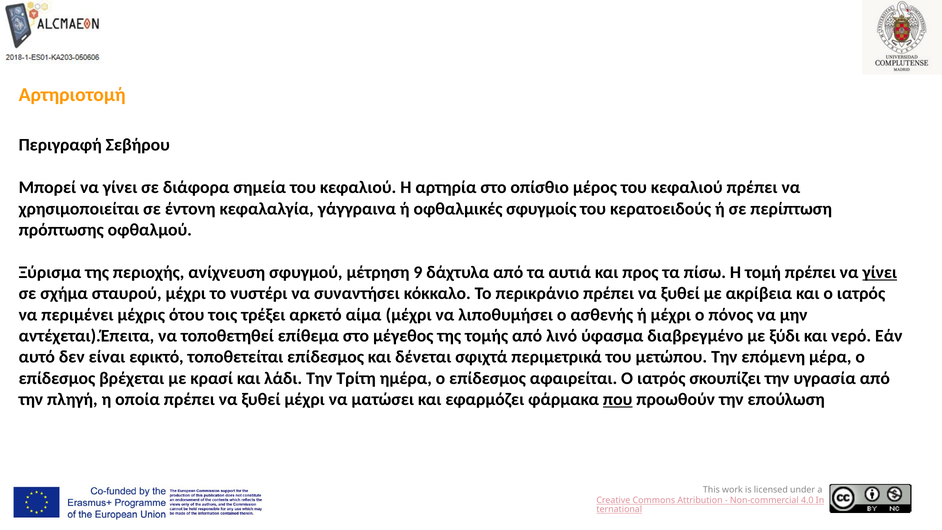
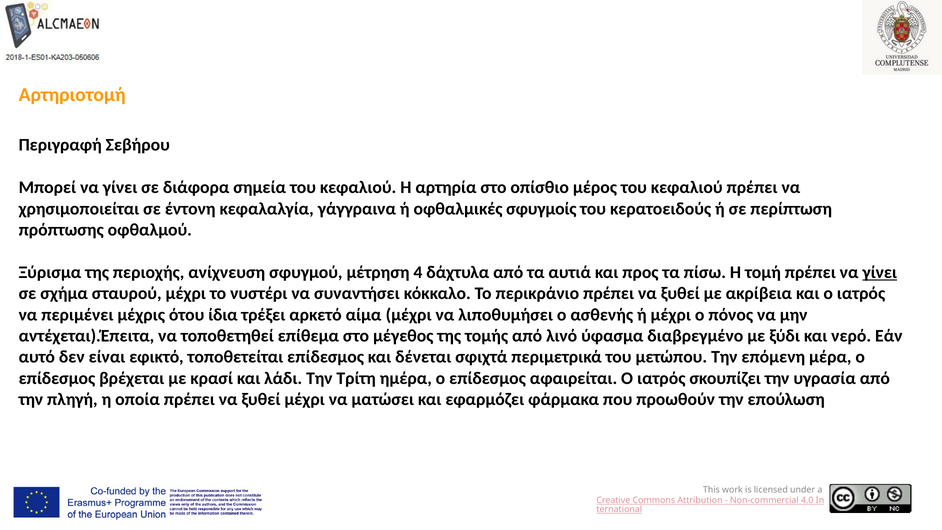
9: 9 -> 4 (418, 272)
τοις: τοις -> ίδια (223, 315)
που underline: present -> none (618, 399)
